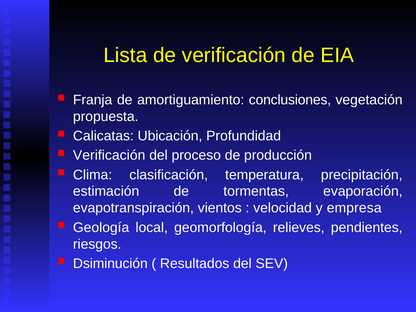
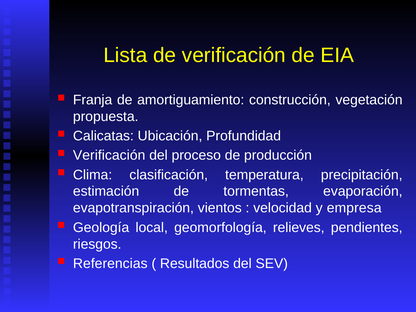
conclusiones: conclusiones -> construcción (290, 100)
Dsiminución: Dsiminución -> Referencias (110, 264)
